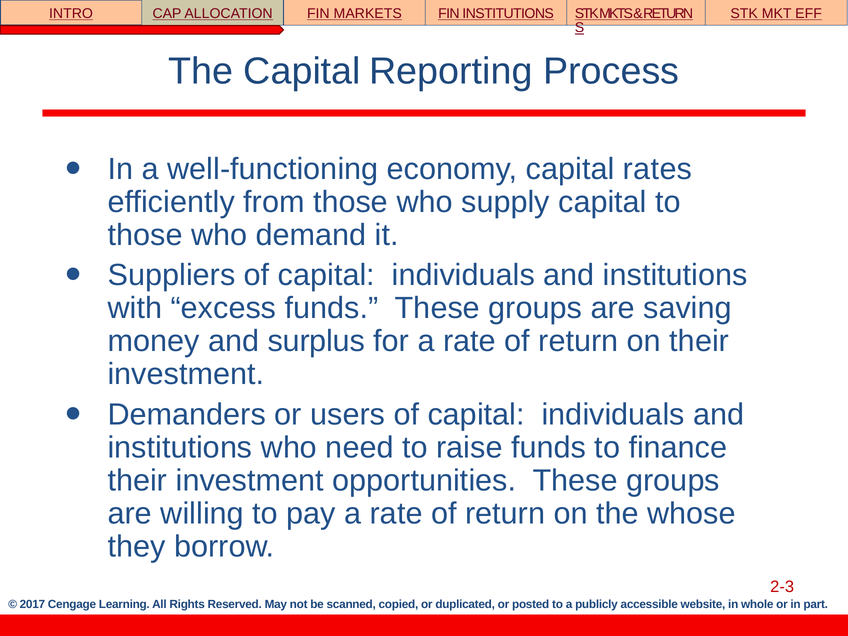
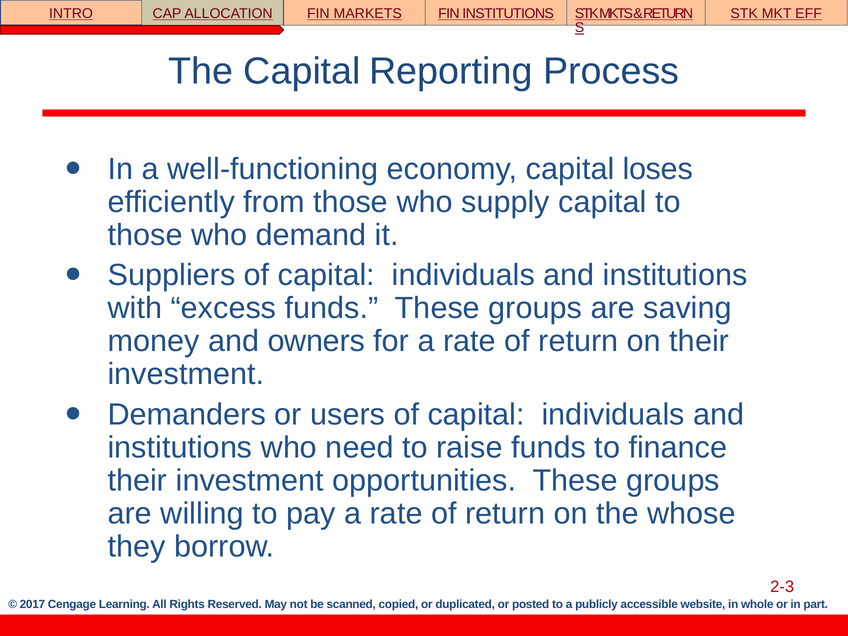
rates: rates -> loses (658, 169)
surplus: surplus -> owners (316, 341)
